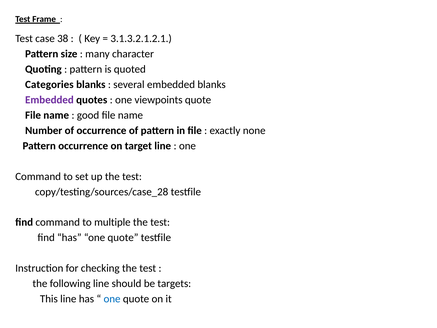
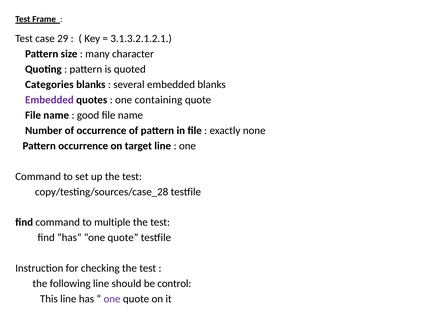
38: 38 -> 29 (63, 39)
viewpoints: viewpoints -> containing (158, 100)
targets: targets -> control (174, 283)
one colour: blue -> purple (112, 299)
